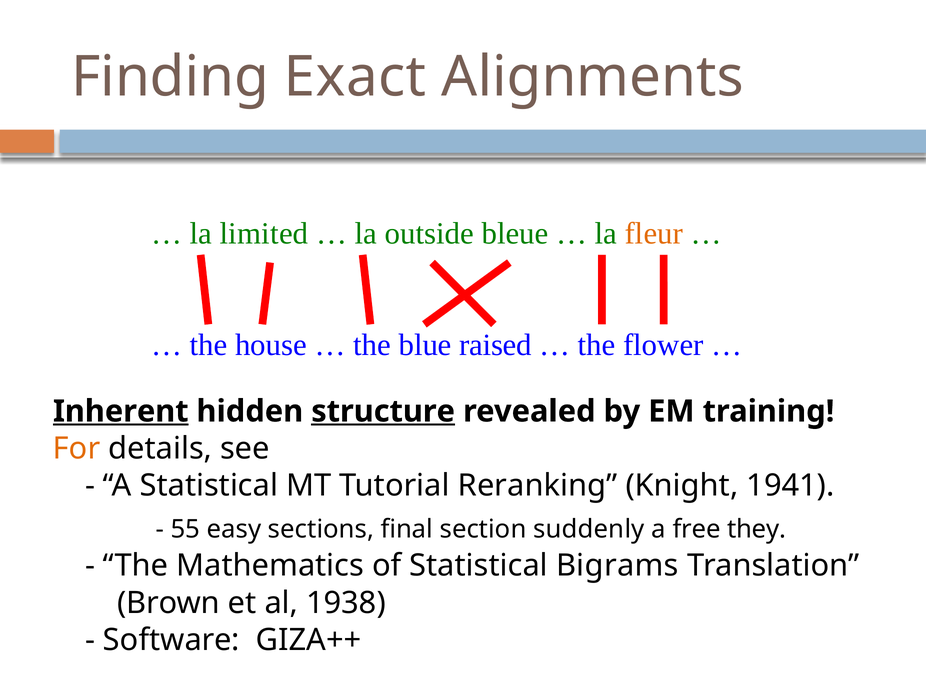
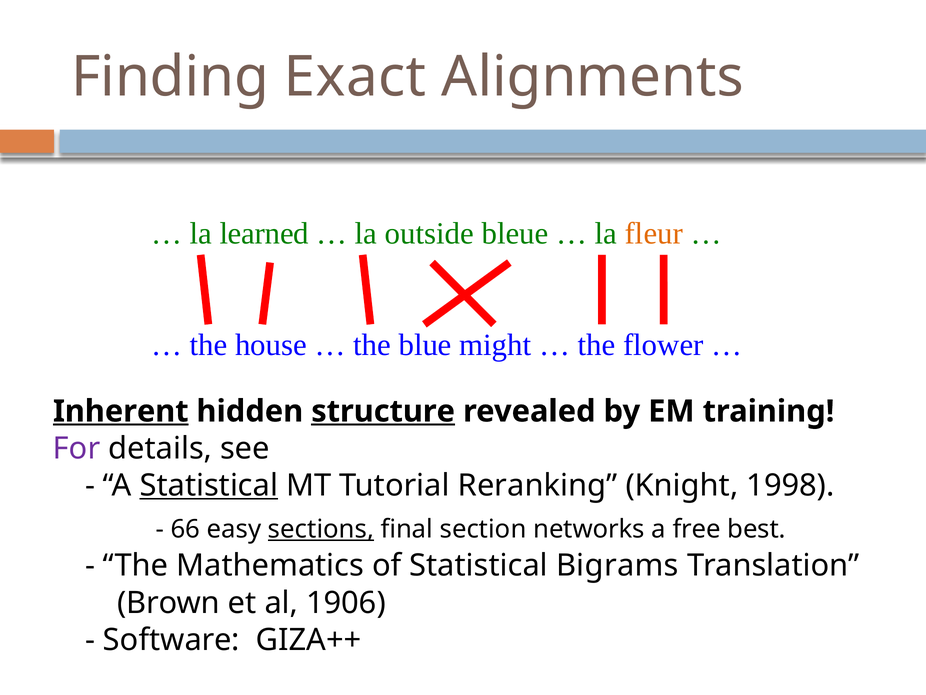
limited: limited -> learned (264, 234)
raised: raised -> might (495, 345)
For colour: orange -> purple (77, 448)
Statistical underline: none -> present (209, 485)
1941: 1941 -> 1998 (790, 485)
55: 55 -> 66 (185, 529)
sections underline: none -> present (321, 529)
suddenly: suddenly -> networks (589, 529)
they: they -> best (757, 529)
1938: 1938 -> 1906 (346, 602)
